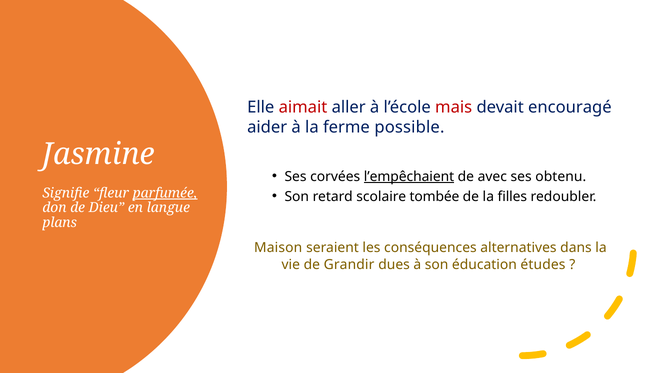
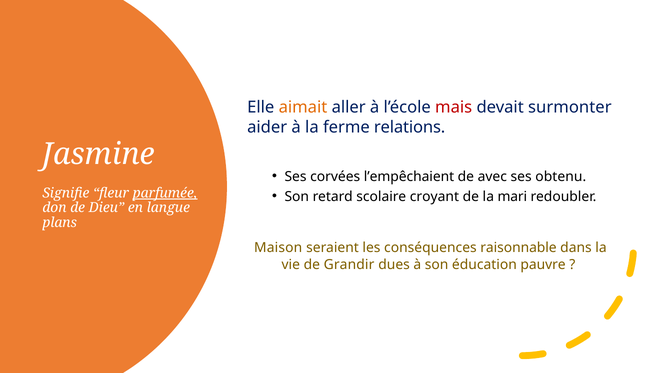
aimait colour: red -> orange (303, 108)
encouragé: encouragé -> surmonter (570, 108)
possible: possible -> relations (410, 127)
l’empêchaient underline: present -> none (409, 177)
tombée: tombée -> croyant (434, 197)
filles: filles -> mari (512, 197)
alternatives: alternatives -> raisonnable (518, 248)
études: études -> pauvre (543, 265)
